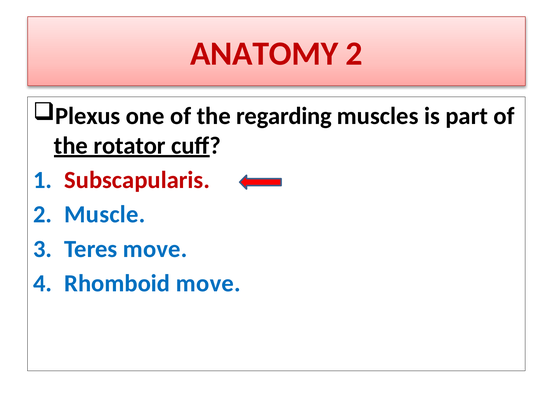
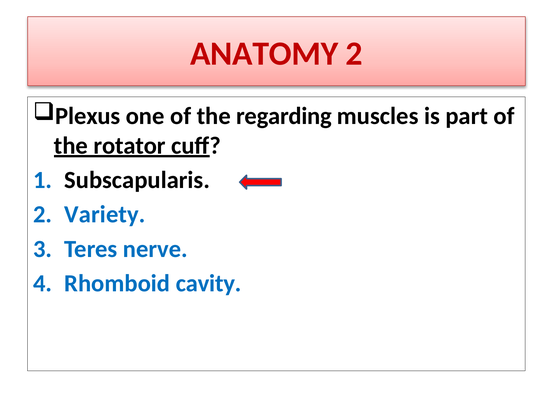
Subscapularis colour: red -> black (137, 180)
Muscle: Muscle -> Variety (105, 214)
Teres move: move -> nerve (155, 249)
Rhomboid move: move -> cavity (209, 283)
